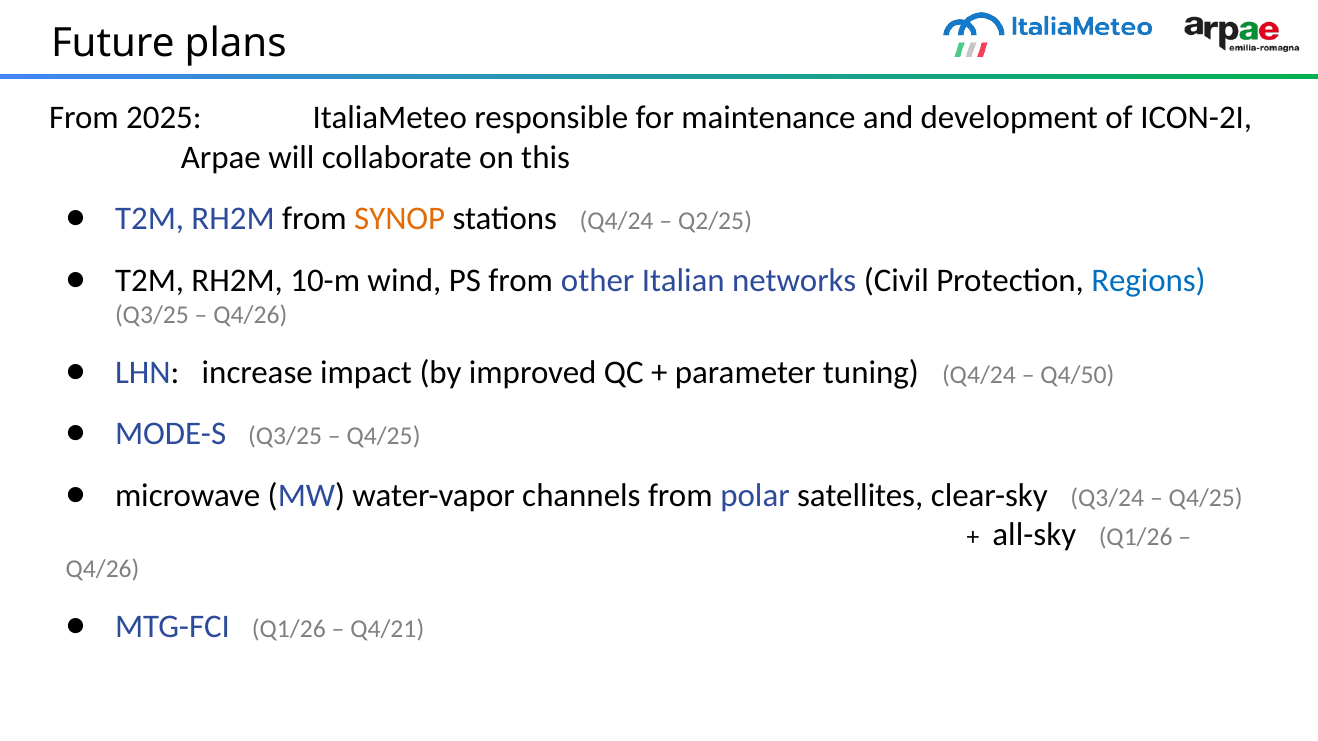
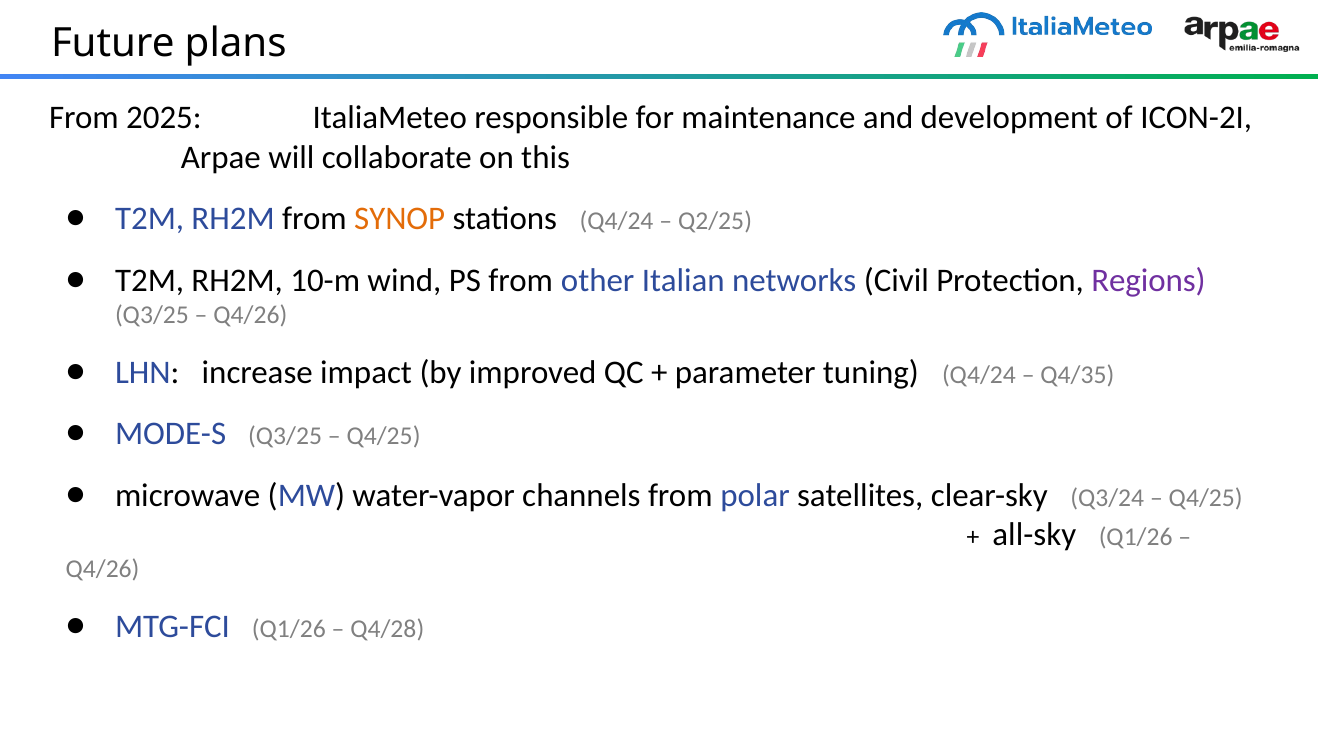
Regions colour: blue -> purple (1148, 280)
Q4/50: Q4/50 -> Q4/35 (1077, 375)
Q4/21: Q4/21 -> Q4/28 (387, 630)
